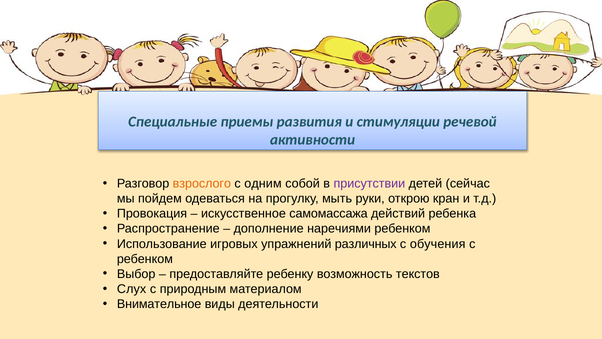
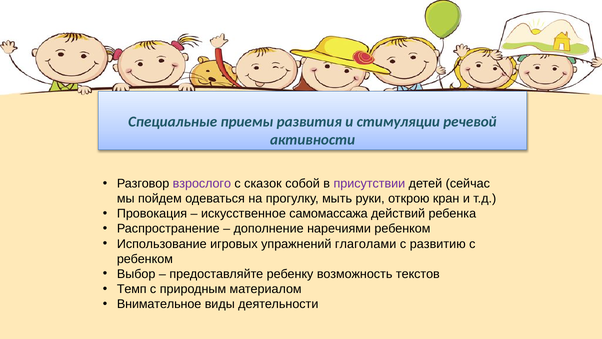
взрослого colour: orange -> purple (202, 183)
одним: одним -> сказок (263, 183)
различных: различных -> глаголами (366, 244)
обучения: обучения -> развитию (438, 244)
Слух: Слух -> Темп (132, 289)
